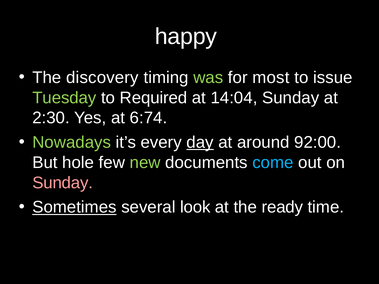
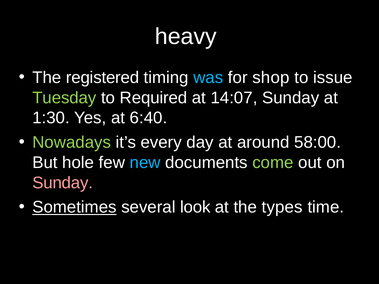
happy: happy -> heavy (186, 37)
discovery: discovery -> registered (103, 78)
was colour: light green -> light blue (208, 78)
most: most -> shop (271, 78)
14:04: 14:04 -> 14:07 (234, 98)
2:30: 2:30 -> 1:30 (51, 118)
6:74: 6:74 -> 6:40 (148, 118)
day underline: present -> none (200, 142)
92:00: 92:00 -> 58:00 (318, 142)
new colour: light green -> light blue (145, 163)
come colour: light blue -> light green (273, 163)
ready: ready -> types (282, 207)
